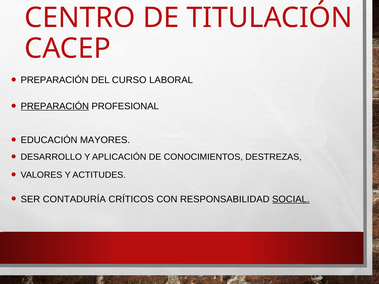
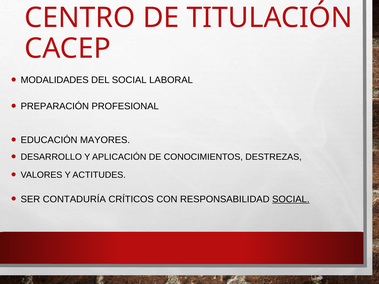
PREPARACIÓN: PREPARACIÓN -> MODALIDADES (55, 80)
DEL CURSO: CURSO -> SOCIAL (129, 80)
PREPARACIÓN underline: present -> none (55, 106)
